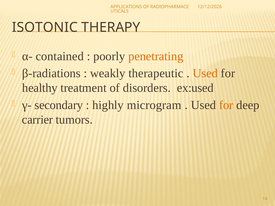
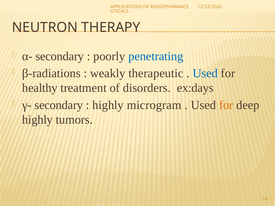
ISOTONIC: ISOTONIC -> NEUTRON (45, 27)
α- contained: contained -> secondary (60, 56)
penetrating colour: orange -> blue (156, 56)
Used colour: orange -> blue (205, 73)
ex:used: ex:used -> ex:days (195, 88)
carrier: carrier -> highly (38, 120)
